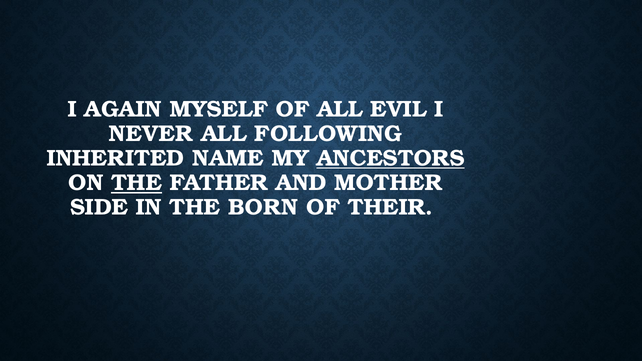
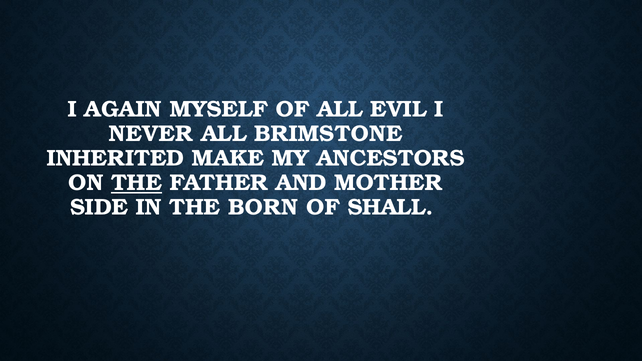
FOLLOWING: FOLLOWING -> BRIMSTONE (328, 134)
NAME: NAME -> MAKE (228, 158)
ANCESTORS underline: present -> none (391, 158)
THEIR: THEIR -> SHALL (391, 207)
